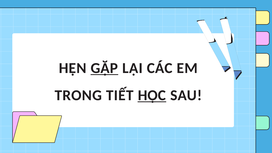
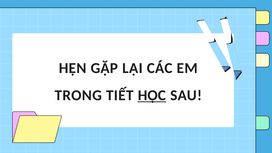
GẶP underline: present -> none (104, 68)
